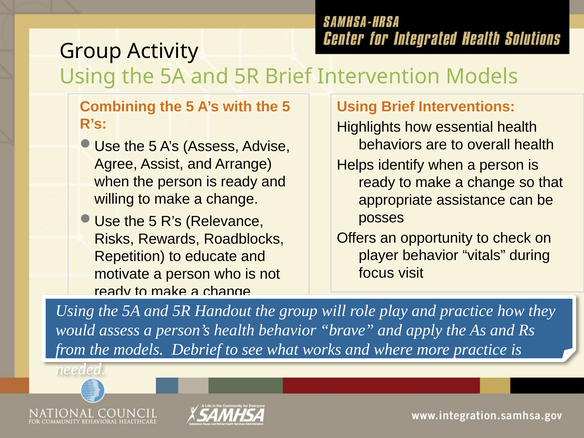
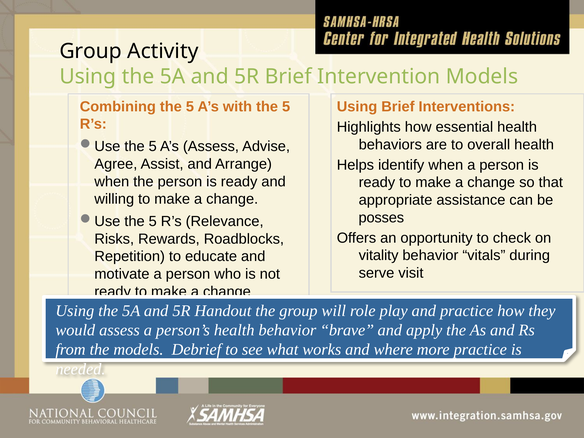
player: player -> vitality (379, 255)
focus: focus -> serve (376, 273)
